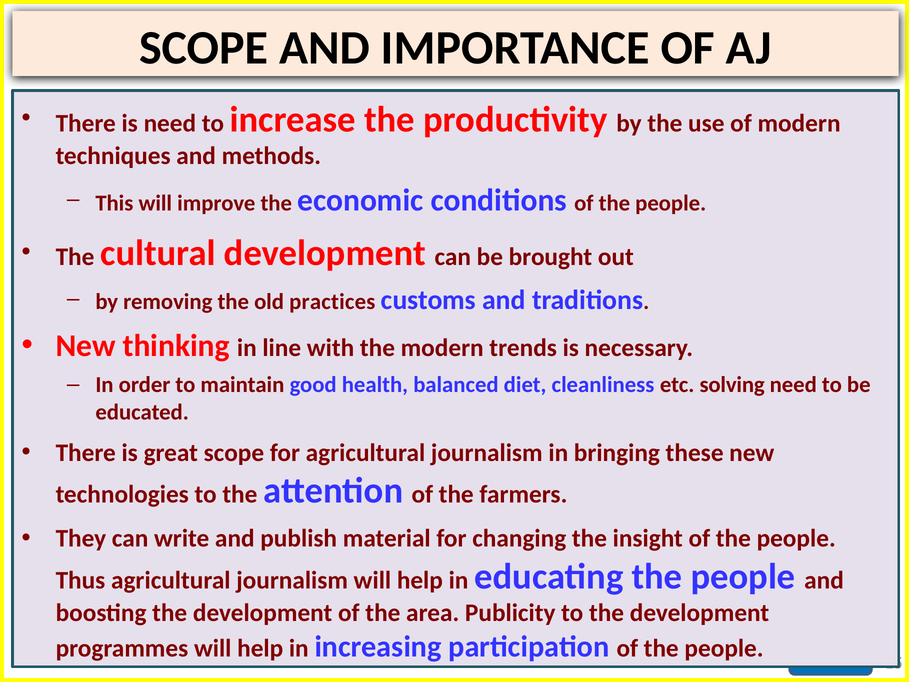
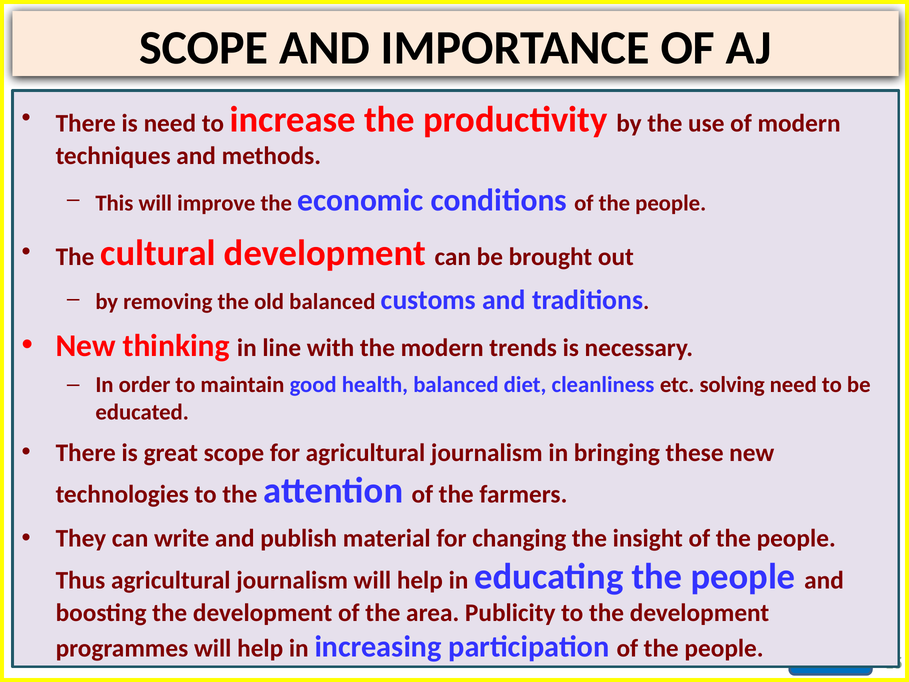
old practices: practices -> balanced (332, 302)
